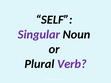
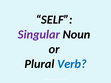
Verb colour: purple -> blue (72, 64)
